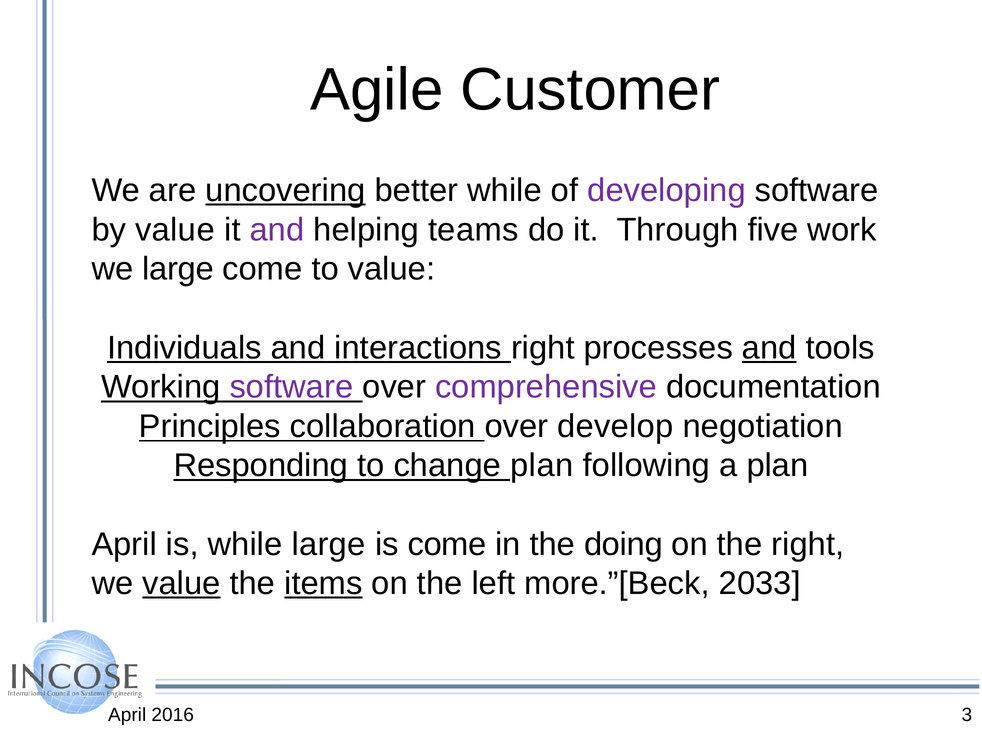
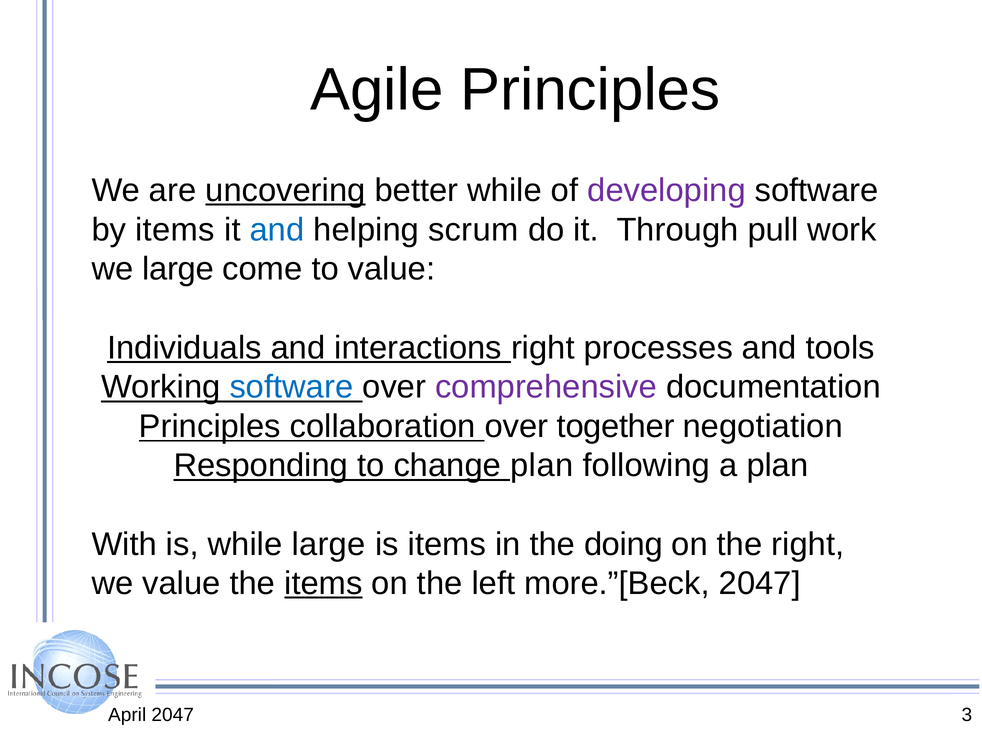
Agile Customer: Customer -> Principles (590, 90)
by value: value -> items (175, 230)
and colour: purple -> blue (277, 230)
teams: teams -> scrum (473, 230)
five: five -> pull (773, 230)
and underline: present -> none (769, 348)
software colour: purple -> blue (291, 387)
develop: develop -> together (616, 426)
April: April -> With (124, 544)
is come: come -> items (447, 544)
value underline: present -> none (182, 583)
more.”[Beck 2033: 2033 -> 2047 (760, 583)
April 2016: 2016 -> 2047 (173, 714)
